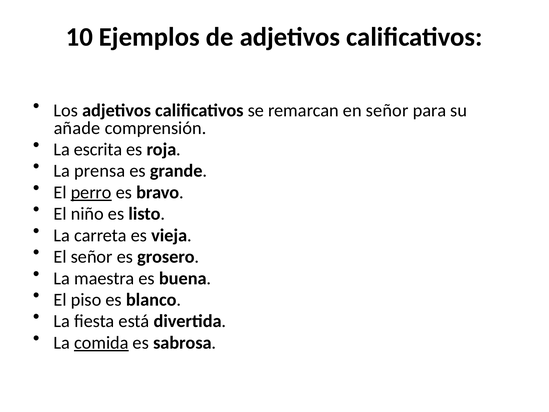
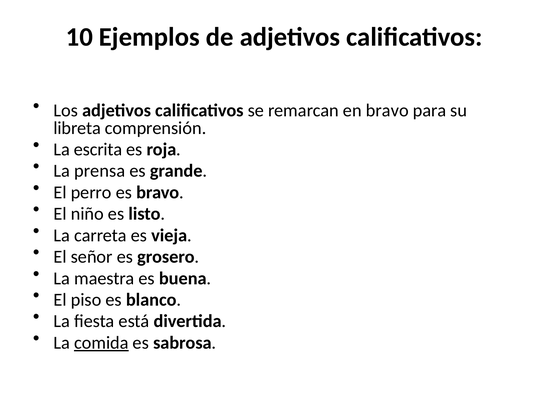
en señor: señor -> bravo (387, 110)
añade: añade -> libreta (77, 128)
perro underline: present -> none (91, 192)
